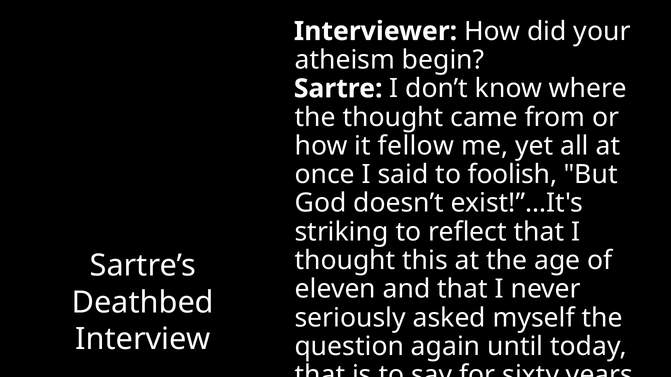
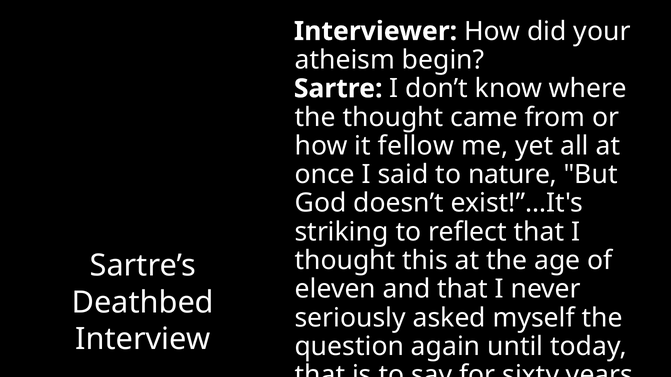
foolish: foolish -> nature (512, 175)
